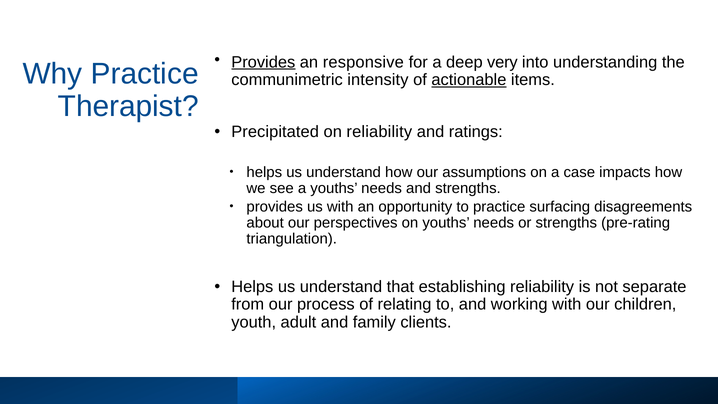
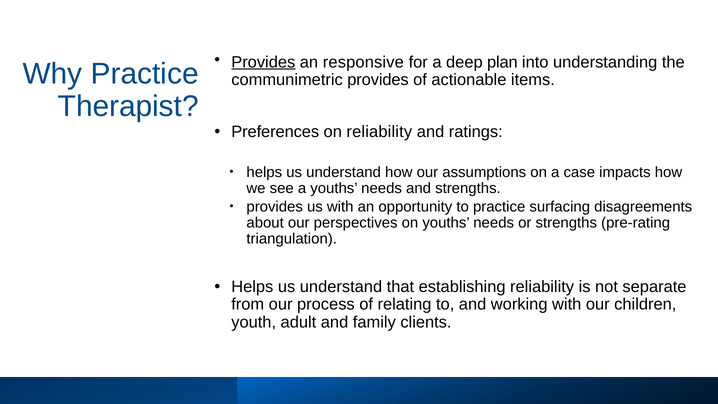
very: very -> plan (502, 62)
communimetric intensity: intensity -> provides (378, 80)
actionable underline: present -> none (469, 80)
Precipitated: Precipitated -> Preferences (275, 132)
